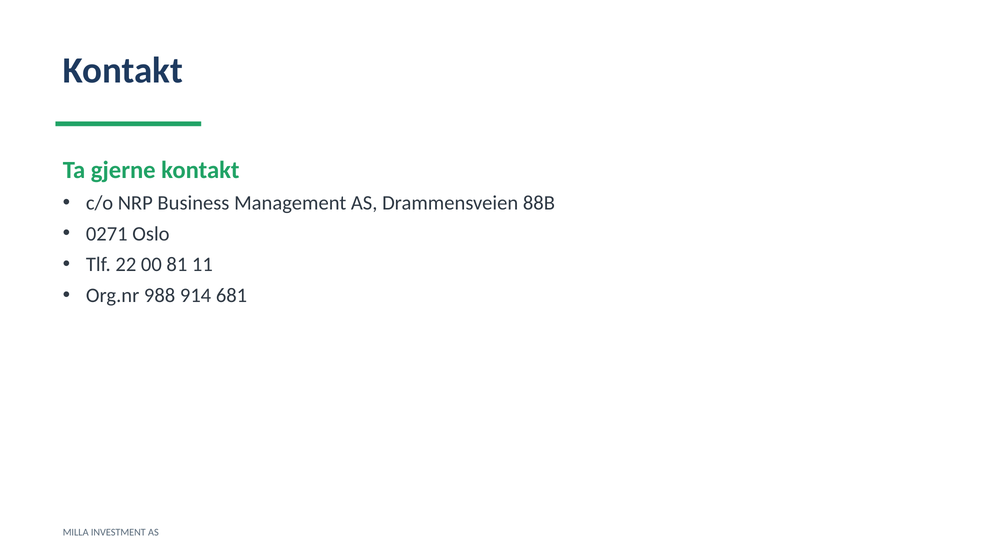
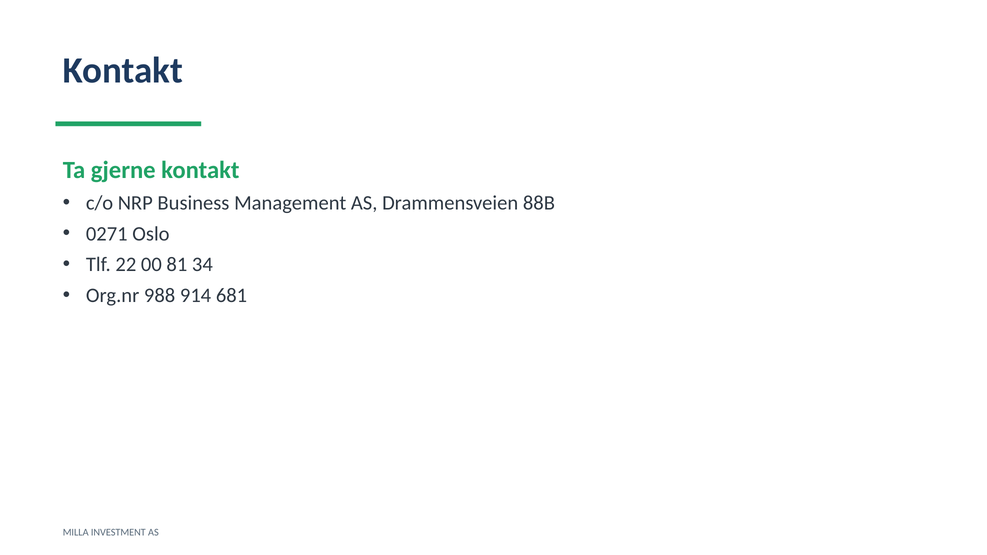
11: 11 -> 34 (202, 265)
